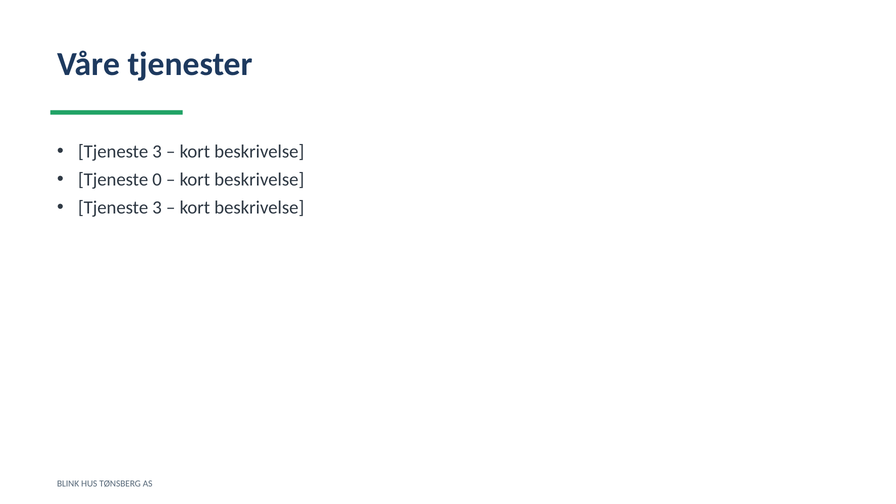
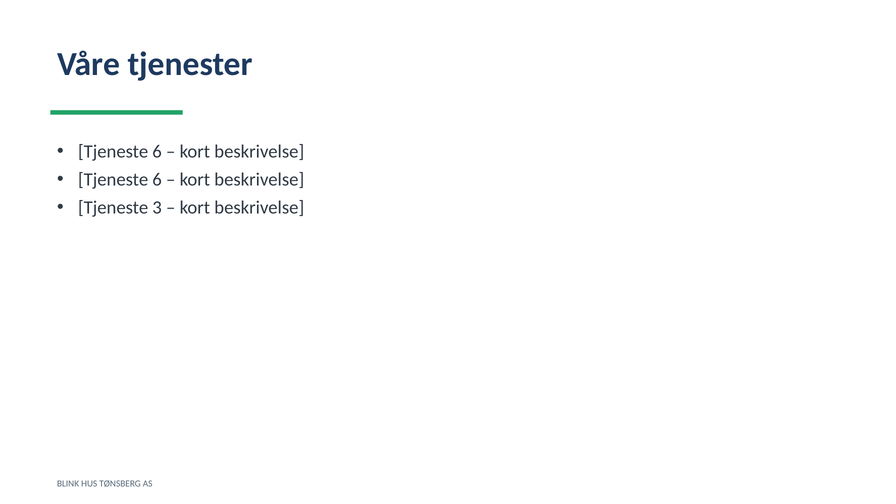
3: 3 -> 6 (157, 152)
0: 0 -> 6 (157, 180)
